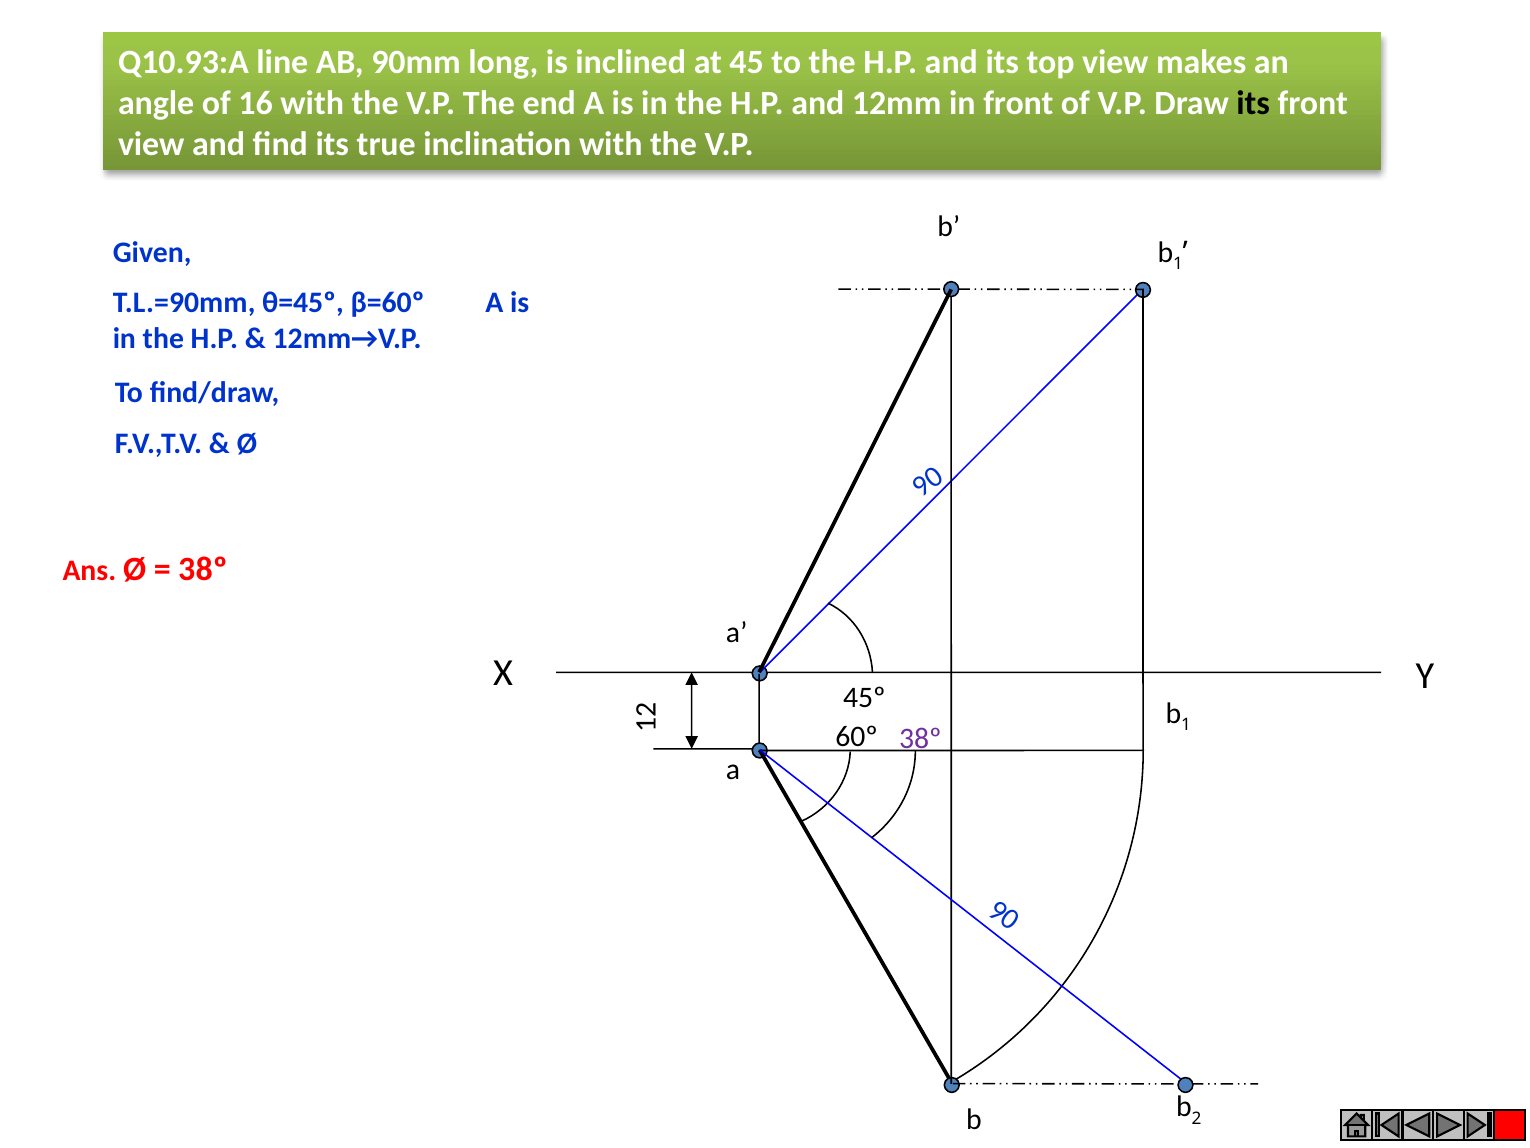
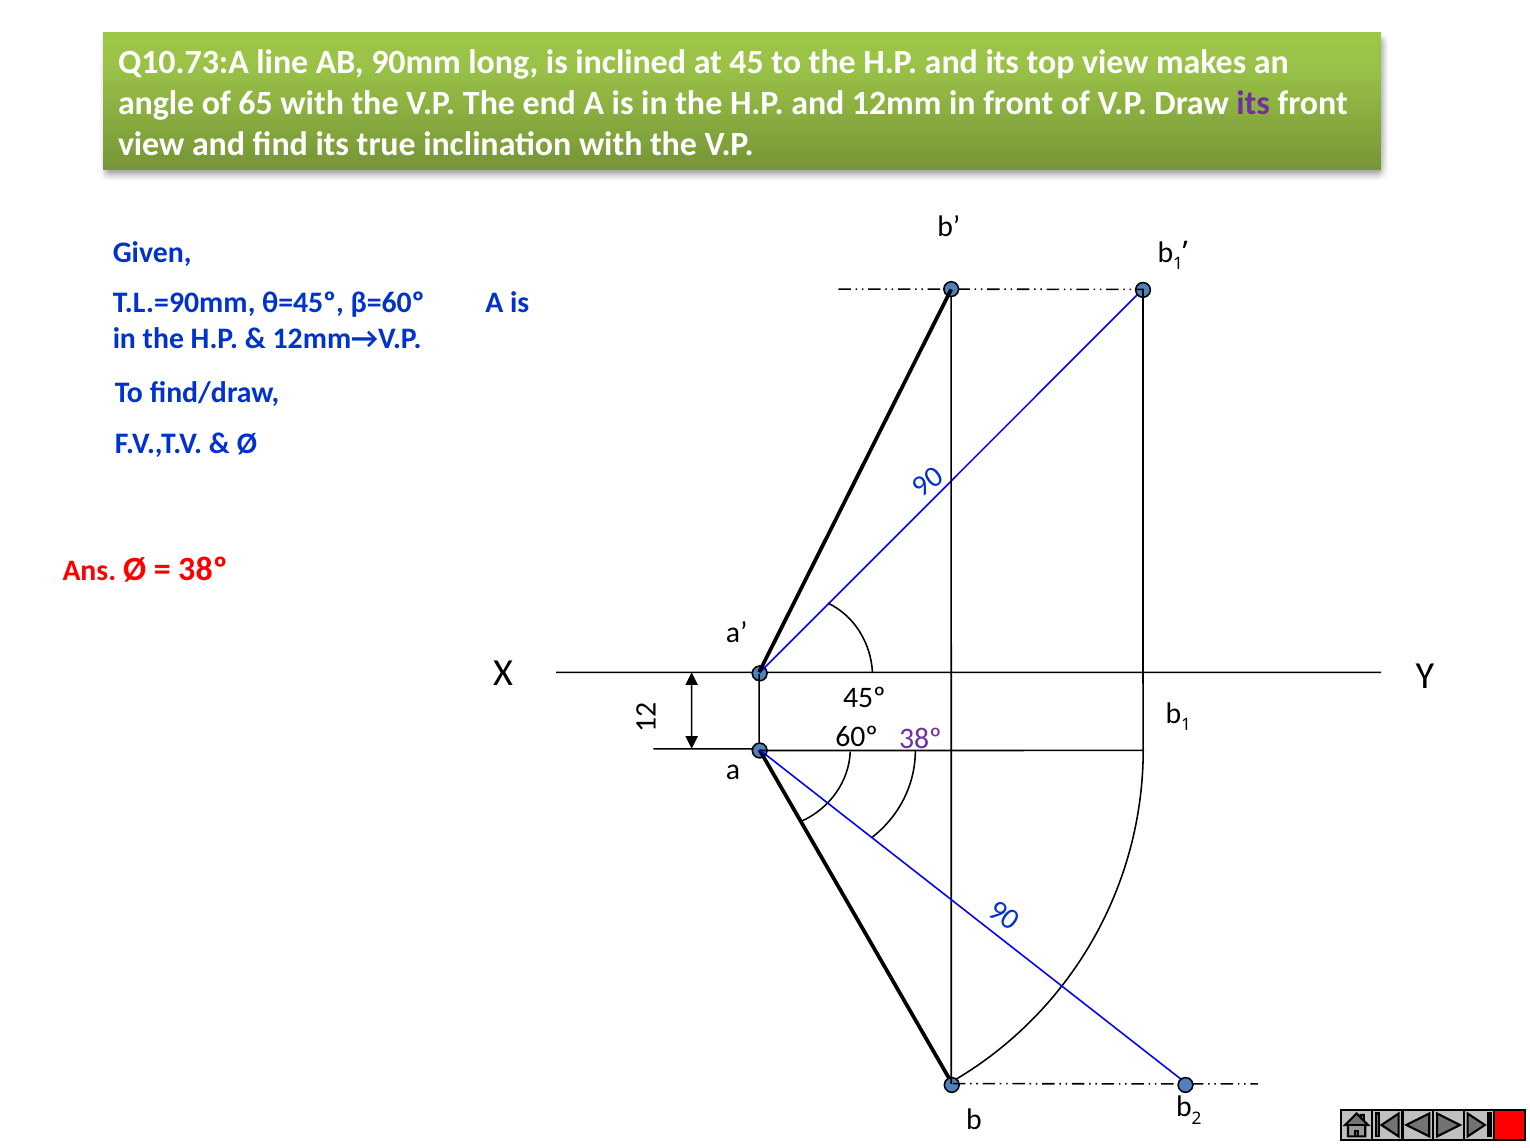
Q10.93:A: Q10.93:A -> Q10.73:A (183, 63)
16: 16 -> 65 (256, 103)
its colour: black -> purple (1253, 103)
